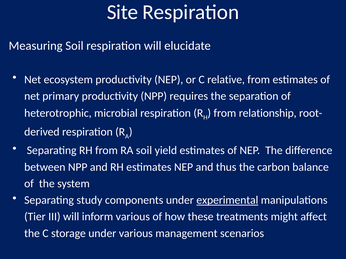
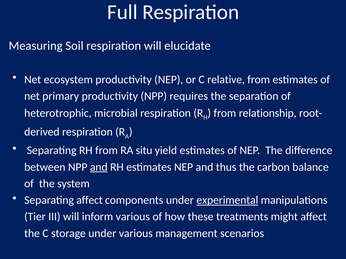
Site: Site -> Full (122, 12)
RA soil: soil -> situ (144, 151)
and underline: none -> present (99, 167)
Separating study: study -> affect (90, 200)
